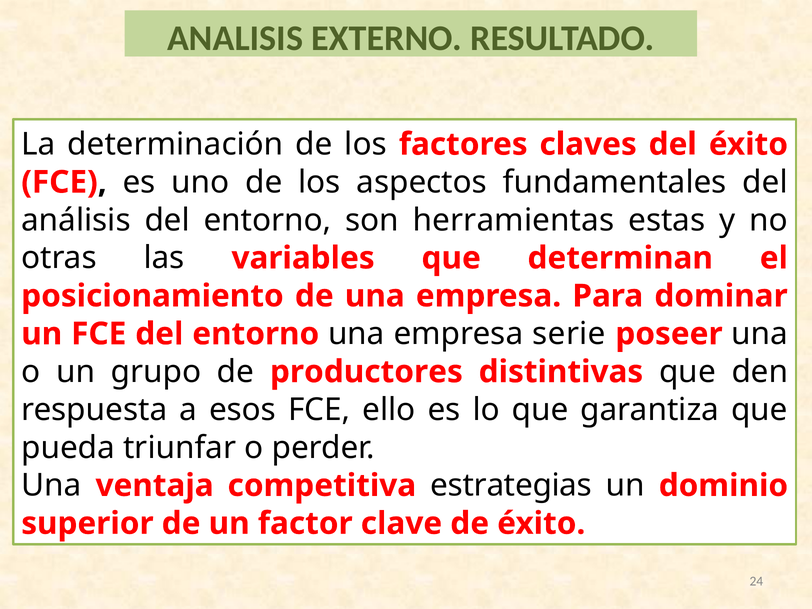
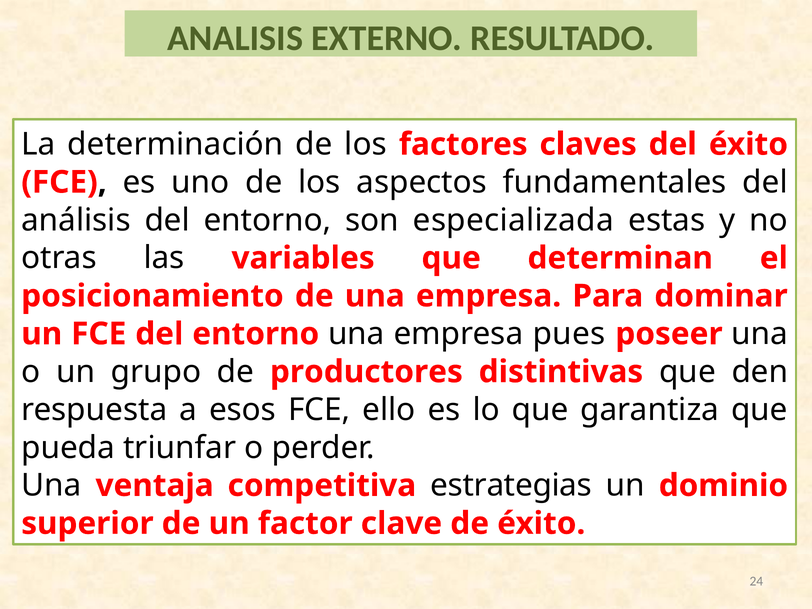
herramientas: herramientas -> especializada (513, 220)
serie: serie -> pues (569, 334)
